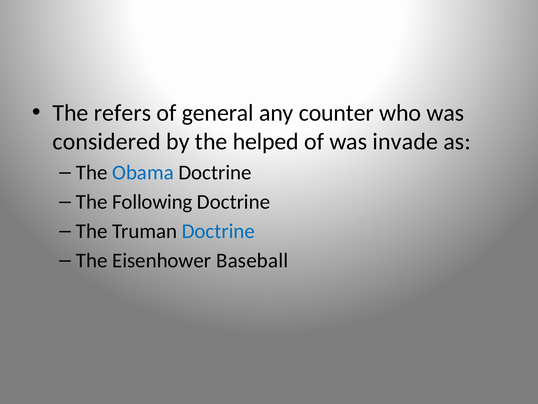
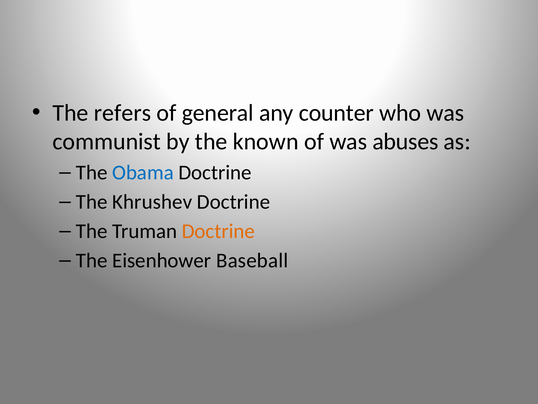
considered: considered -> communist (107, 142)
helped: helped -> known (266, 142)
invade: invade -> abuses (405, 142)
Following: Following -> Khrushev (152, 202)
Doctrine colour: blue -> orange (218, 231)
